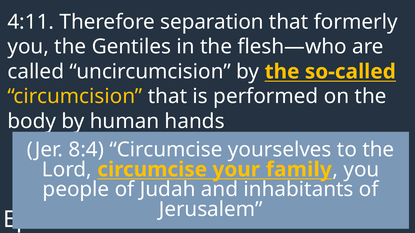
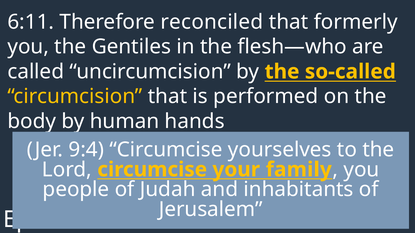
4:11: 4:11 -> 6:11 (31, 22)
separation: separation -> reconciled (212, 22)
8:4: 8:4 -> 9:4 (86, 150)
